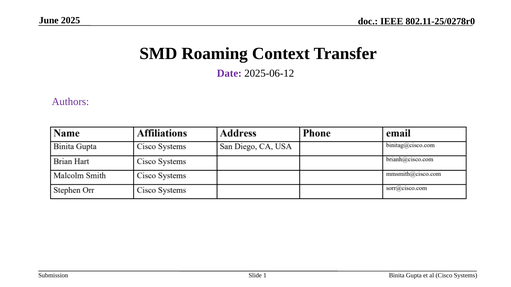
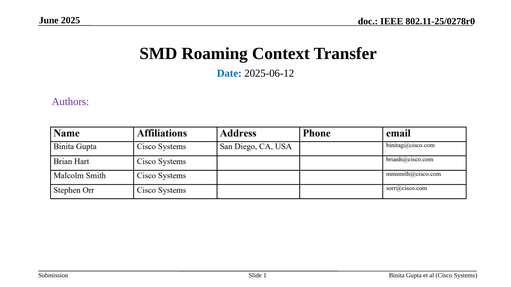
Date colour: purple -> blue (229, 73)
